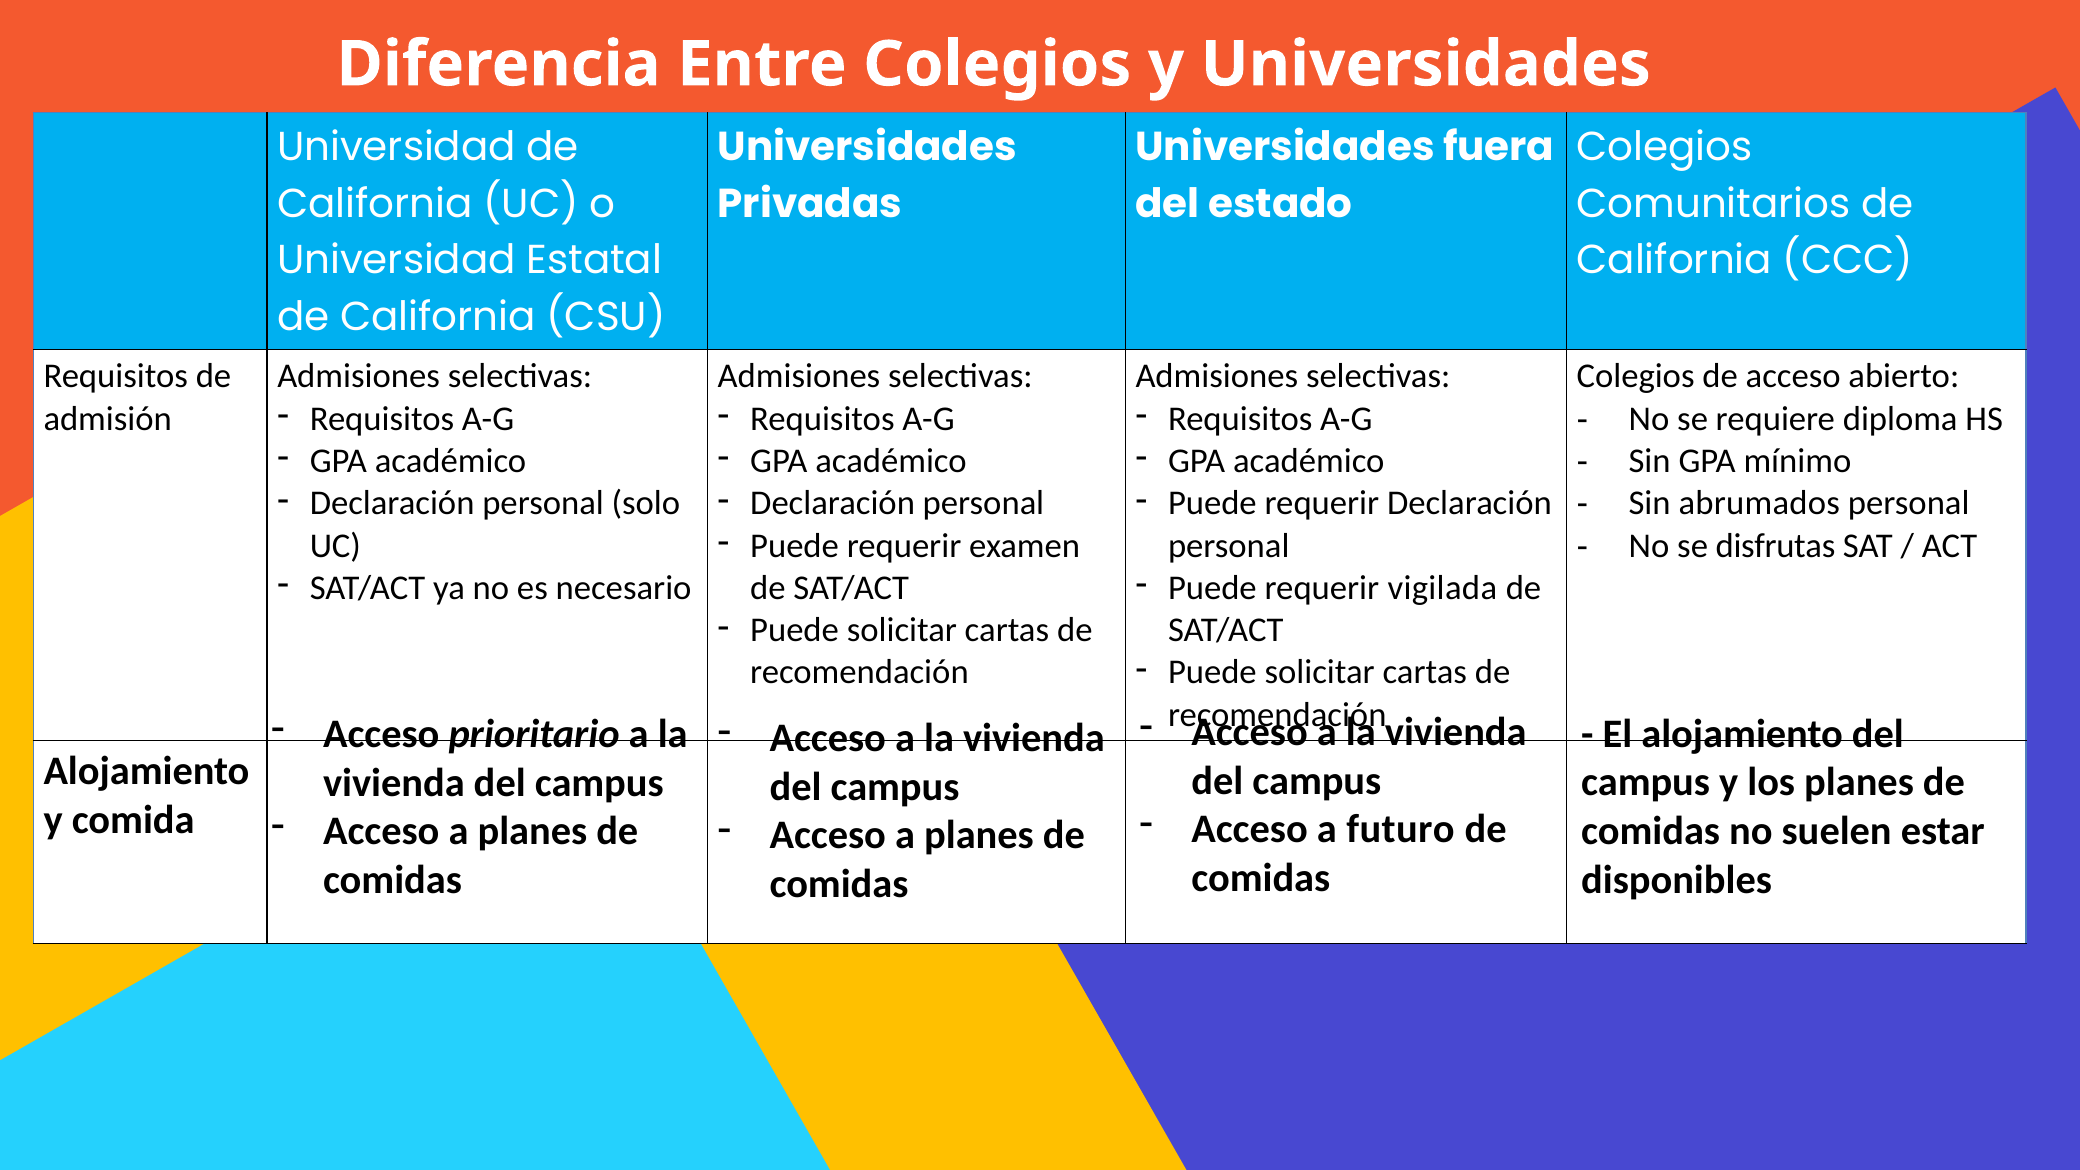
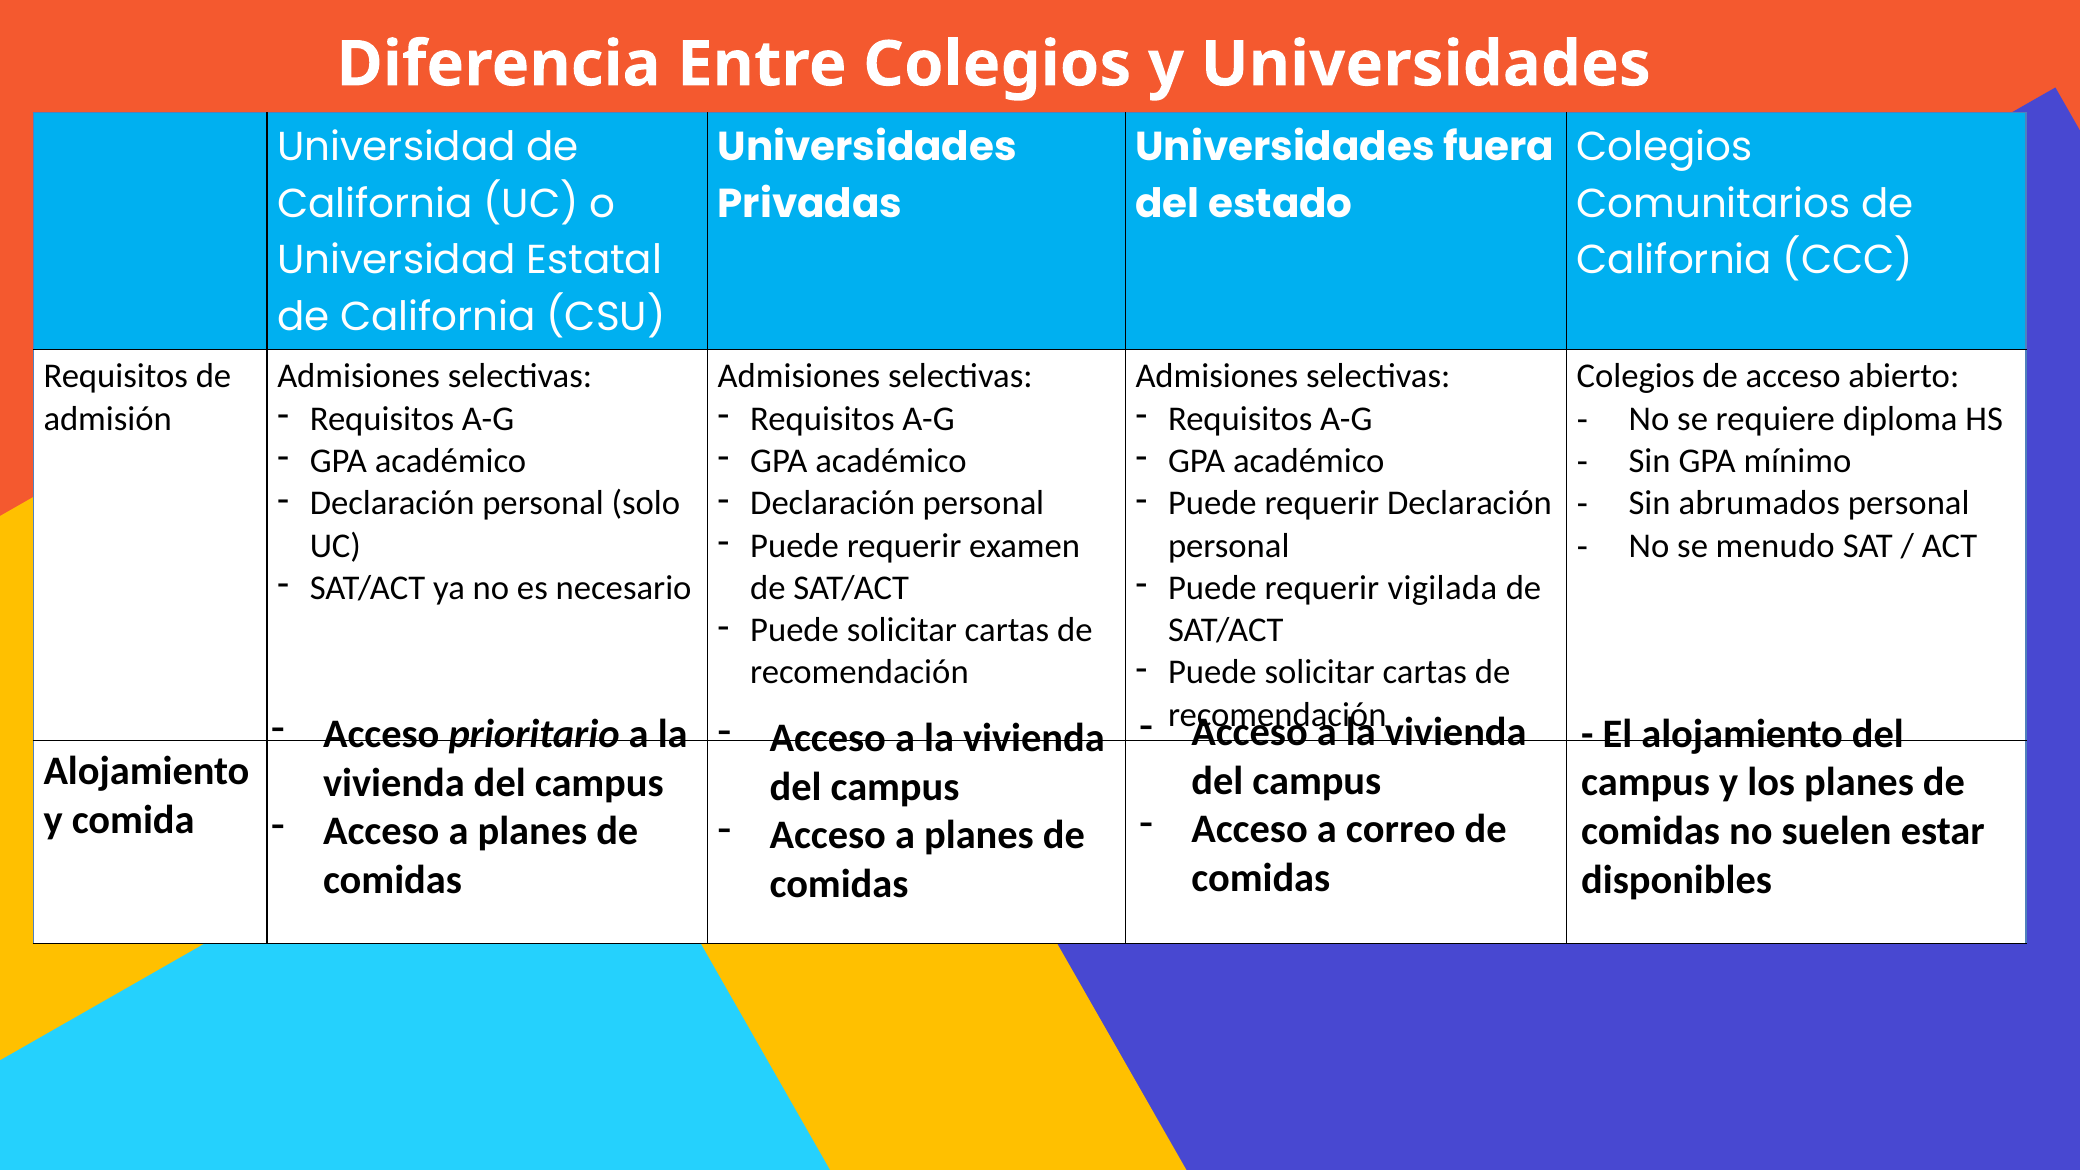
disfrutas: disfrutas -> menudo (1775, 546)
futuro: futuro -> correo (1401, 829)
